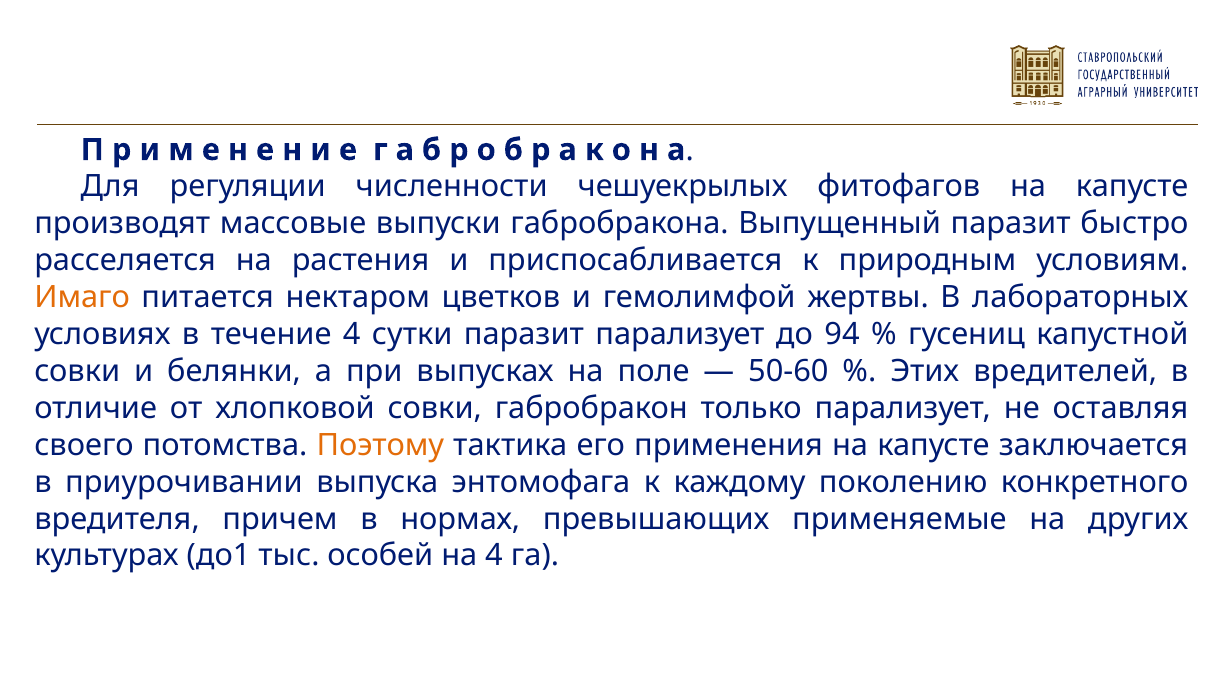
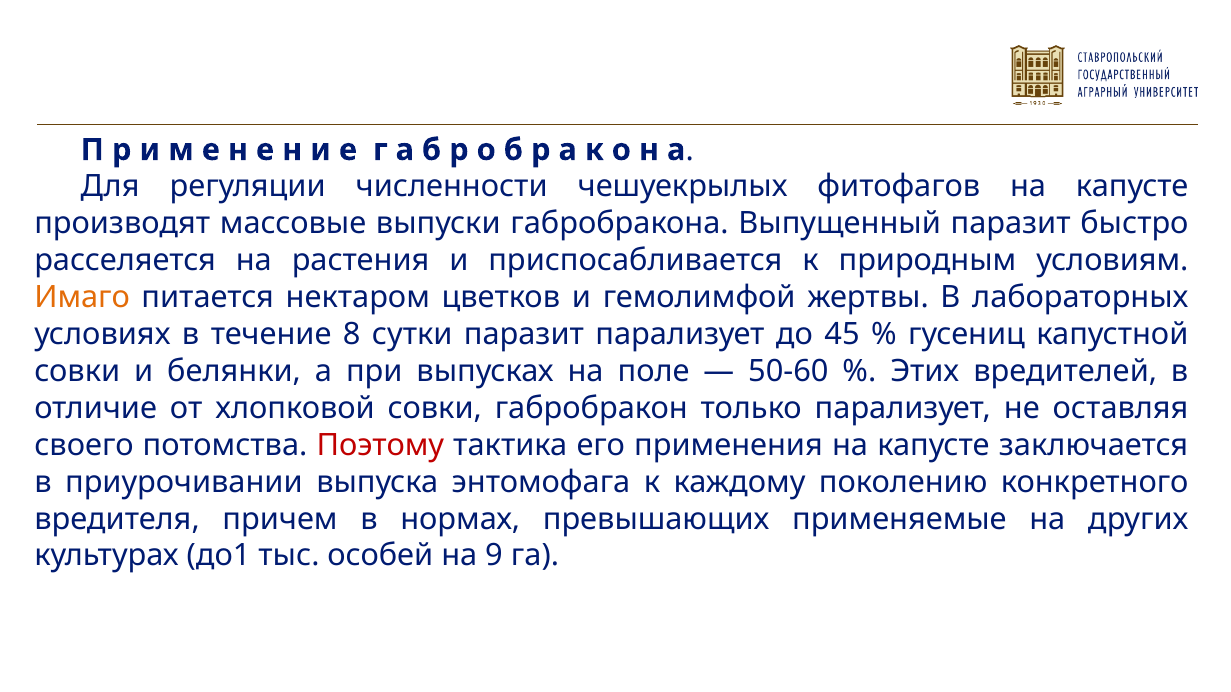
течение 4: 4 -> 8 (352, 335)
94: 94 -> 45 (842, 335)
Поэтому colour: orange -> red (380, 445)
на 4: 4 -> 9 (494, 556)
